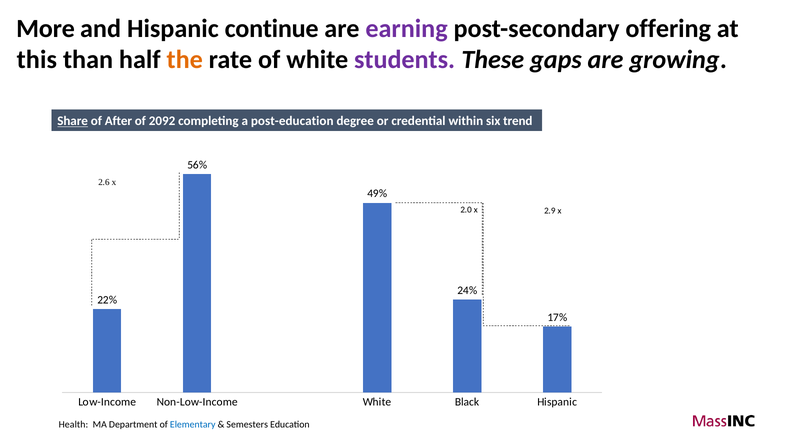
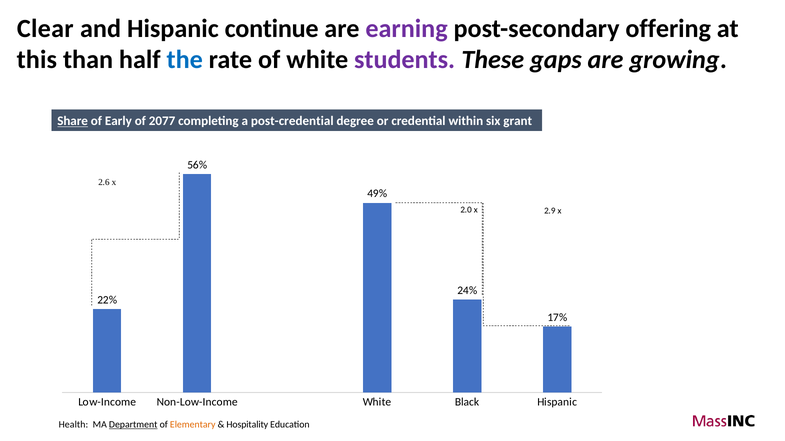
More: More -> Clear (45, 28)
the colour: orange -> blue (185, 60)
After: After -> Early (118, 121)
2092: 2092 -> 2077 (162, 121)
post-education: post-education -> post-credential (292, 121)
trend: trend -> grant (518, 121)
Department underline: none -> present (133, 425)
Elementary colour: blue -> orange (193, 425)
Semesters: Semesters -> Hospitality (247, 425)
